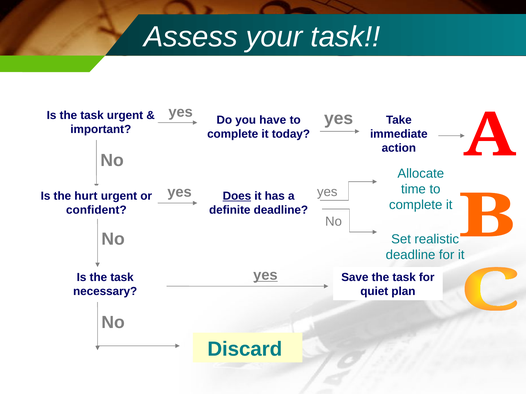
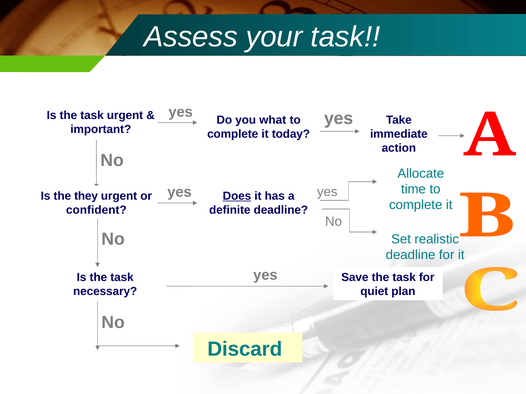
have: have -> what (273, 120)
hurt: hurt -> they (86, 196)
yes underline: present -> none (265, 275)
